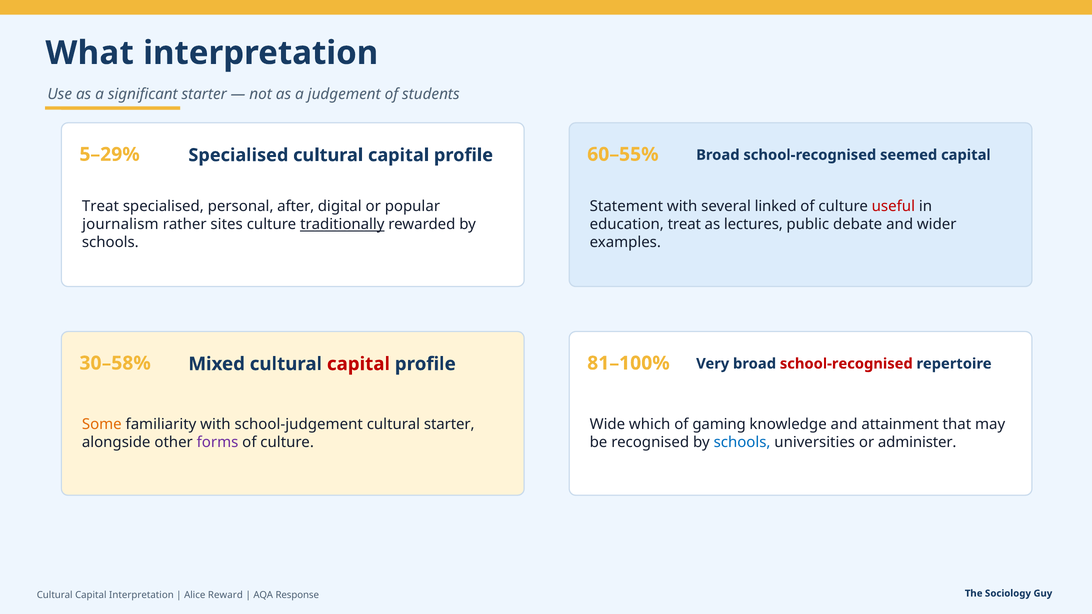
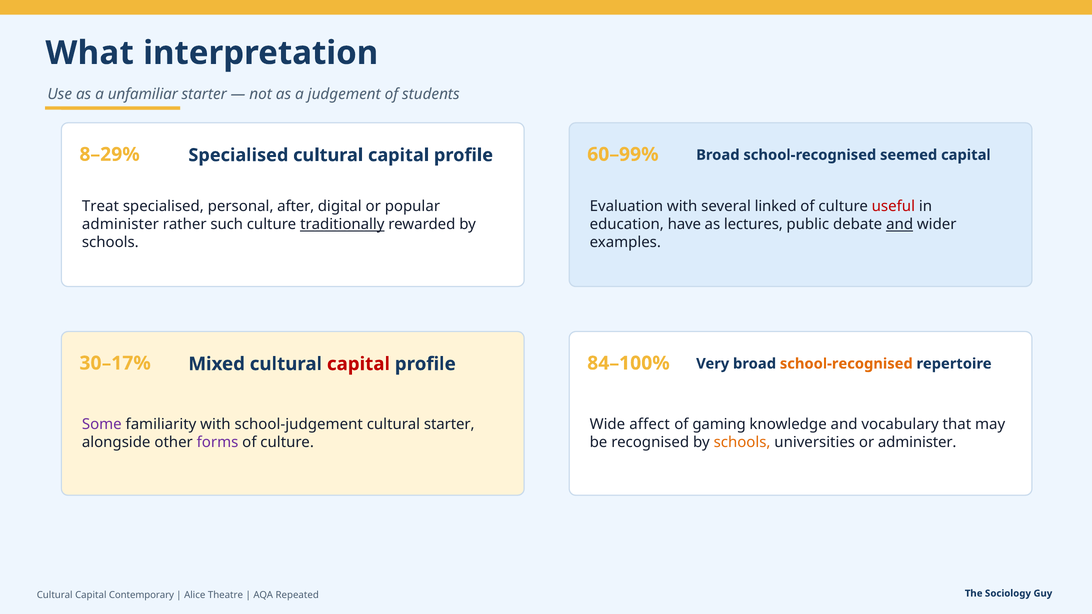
significant: significant -> unfamiliar (143, 94)
5–29%: 5–29% -> 8–29% (110, 154)
60–55%: 60–55% -> 60–99% (623, 154)
Statement: Statement -> Evaluation (626, 207)
journalism: journalism -> administer (120, 225)
sites: sites -> such (227, 225)
education treat: treat -> have (684, 225)
and underline: none -> present (900, 225)
30–58%: 30–58% -> 30–17% (115, 363)
81–100%: 81–100% -> 84–100% (628, 363)
school-recognised colour: red -> orange (846, 364)
Some colour: orange -> purple (102, 424)
which: which -> affect (650, 424)
attainment: attainment -> vocabulary (900, 424)
schools colour: blue -> orange (742, 442)
Capital Interpretation: Interpretation -> Contemporary (141, 595)
Reward: Reward -> Theatre (225, 595)
Response: Response -> Repeated (297, 595)
